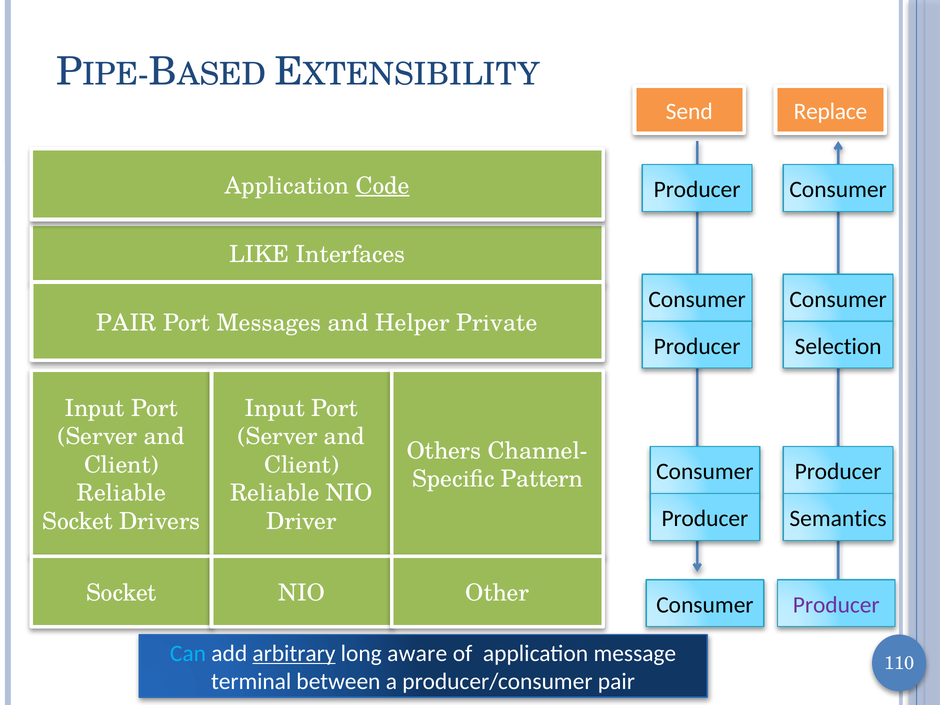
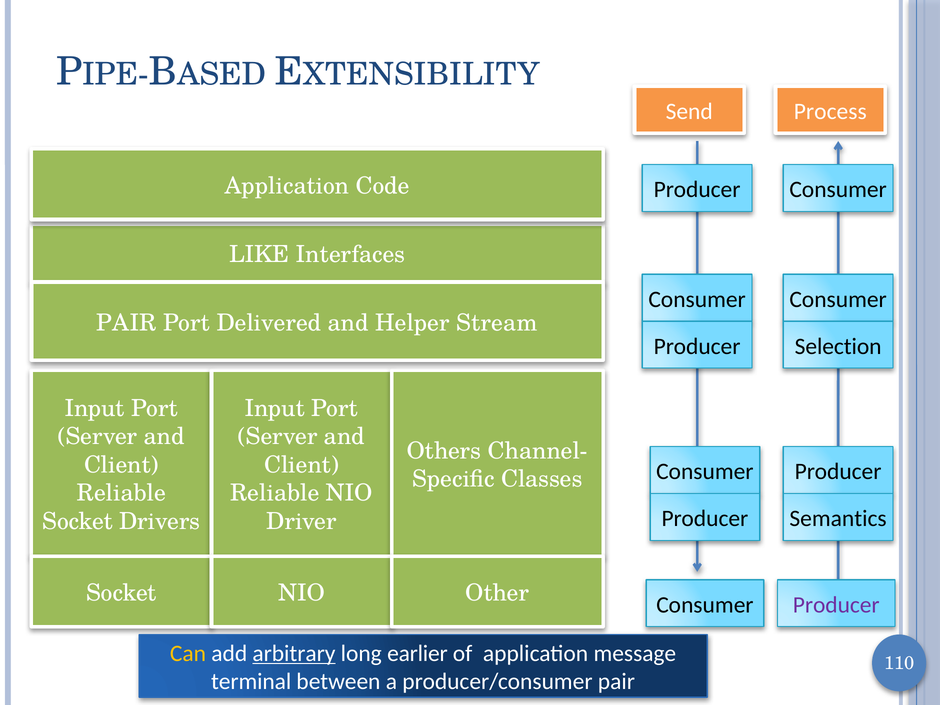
Replace: Replace -> Process (830, 111)
Code underline: present -> none (383, 186)
Messages: Messages -> Delivered (269, 323)
Private: Private -> Stream (497, 323)
Pattern: Pattern -> Classes (542, 479)
Can colour: light blue -> yellow (188, 653)
aware: aware -> earlier (417, 653)
